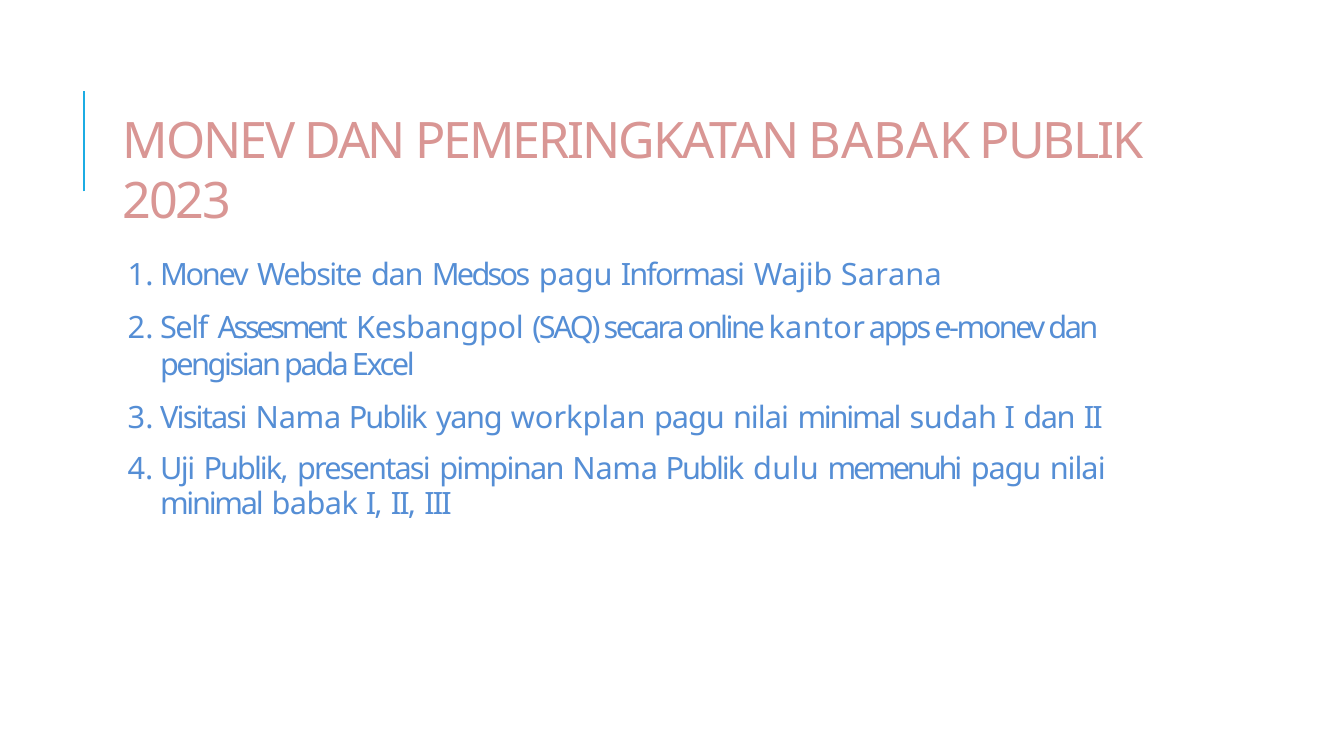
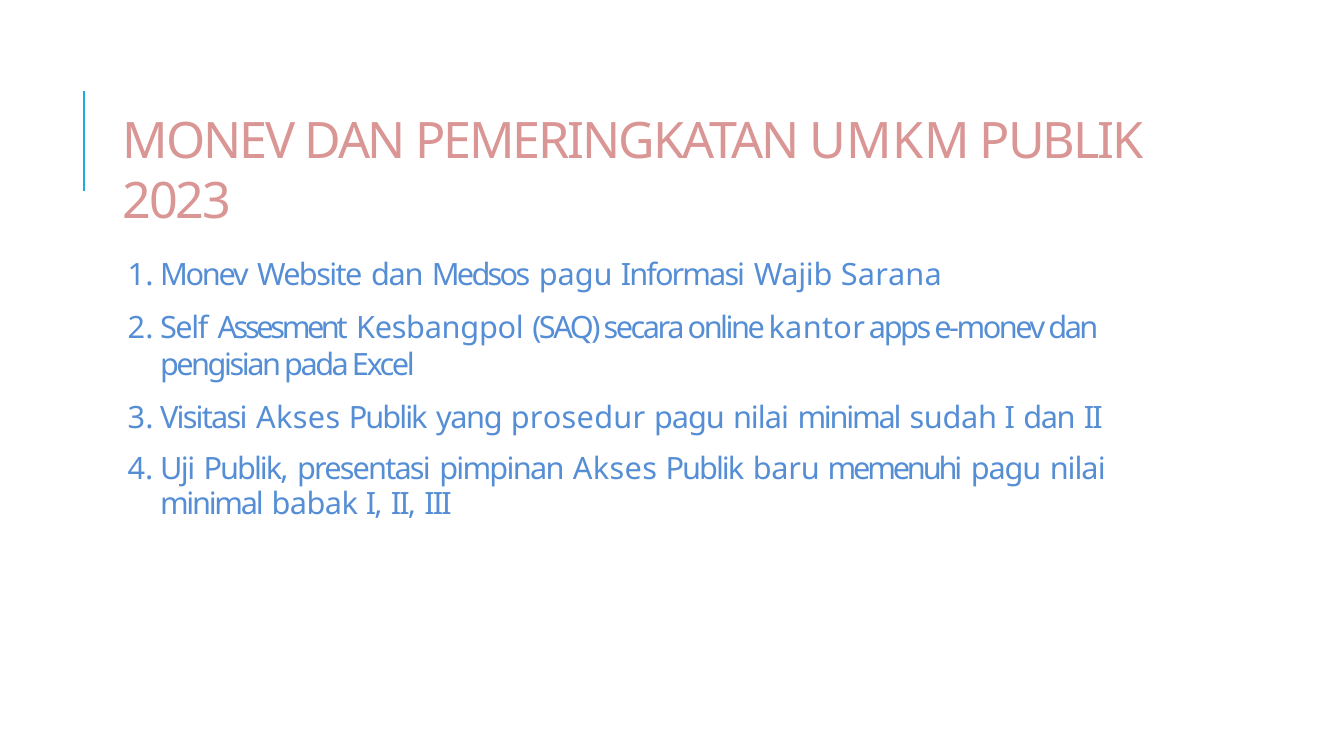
PEMERINGKATAN BABAK: BABAK -> UMKM (889, 142)
Nama: Nama -> Akses (298, 418)
workplan: workplan -> prosedur (578, 418)
pimpinan Nama: Nama -> Akses (615, 469)
dulu: dulu -> baru (786, 469)
